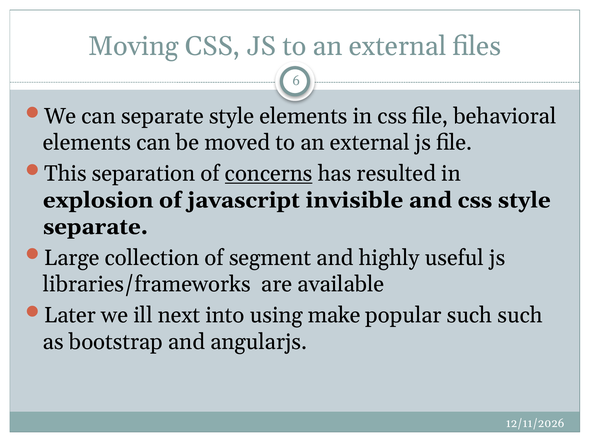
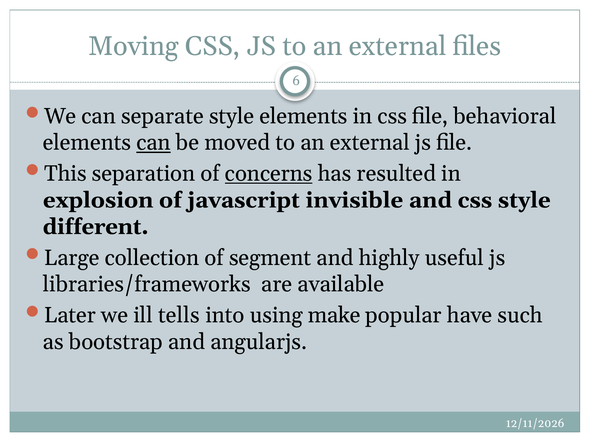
can underline: none -> present (153, 143)
separate: separate -> different (96, 227)
next: next -> tells (179, 316)
popular such: such -> have (470, 316)
